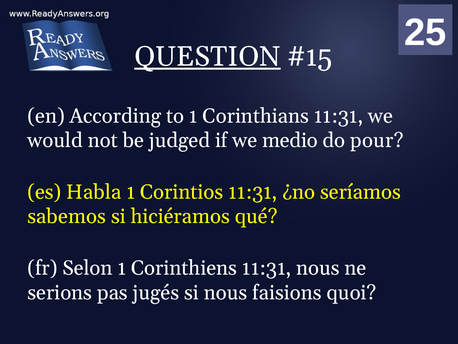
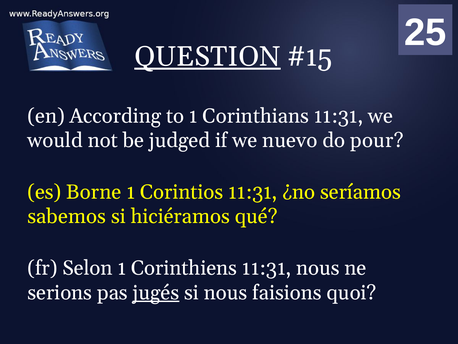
medio: medio -> nuevo (290, 140)
Habla: Habla -> Borne (94, 192)
jugés underline: none -> present (156, 292)
